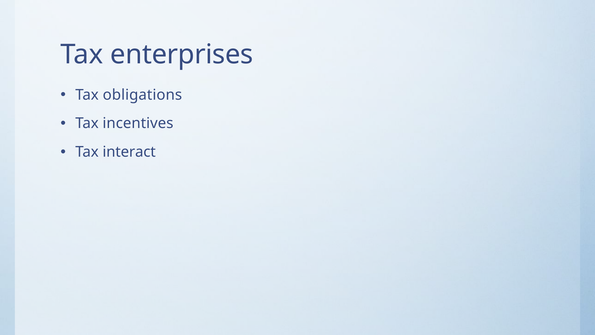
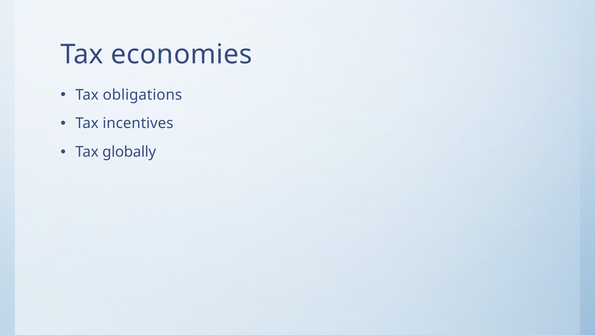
enterprises: enterprises -> economies (182, 54)
interact: interact -> globally (129, 152)
